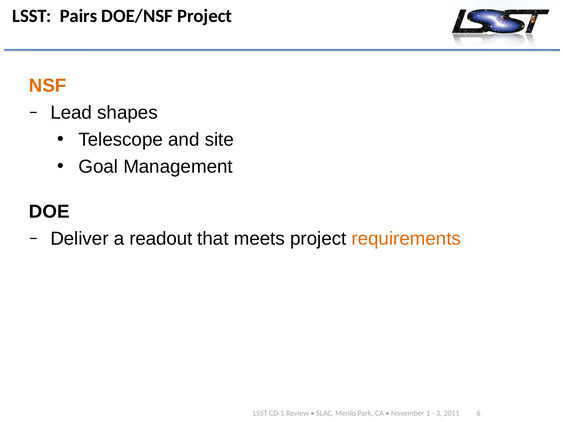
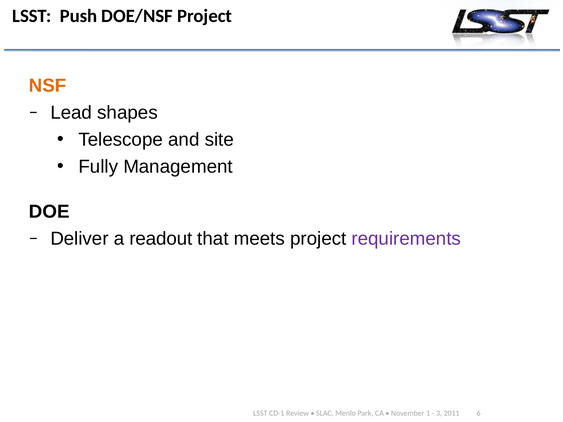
Pairs: Pairs -> Push (78, 16)
Goal: Goal -> Fully (98, 167)
requirements colour: orange -> purple (406, 239)
